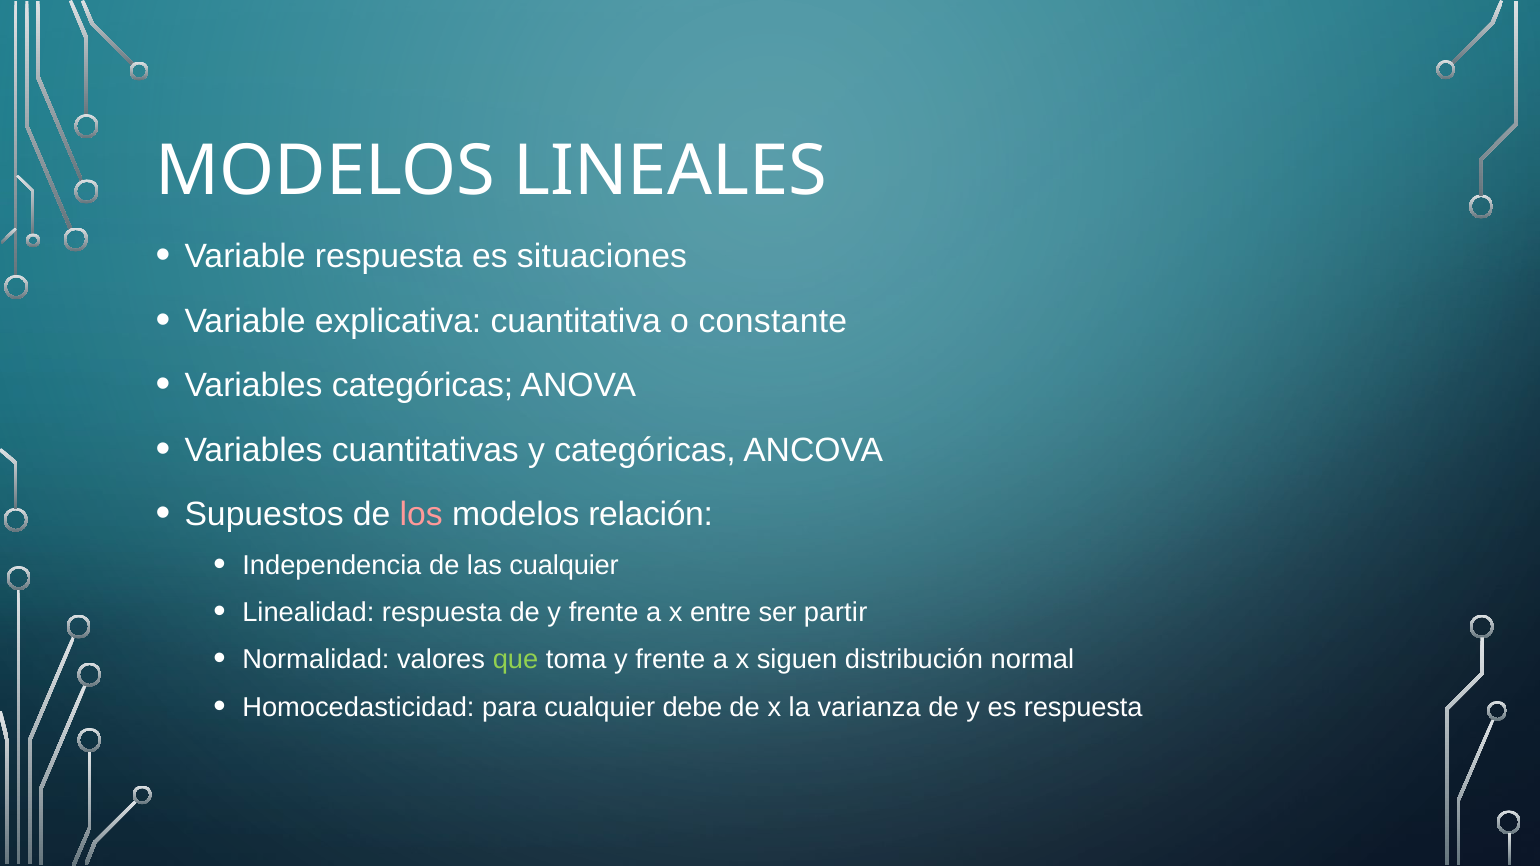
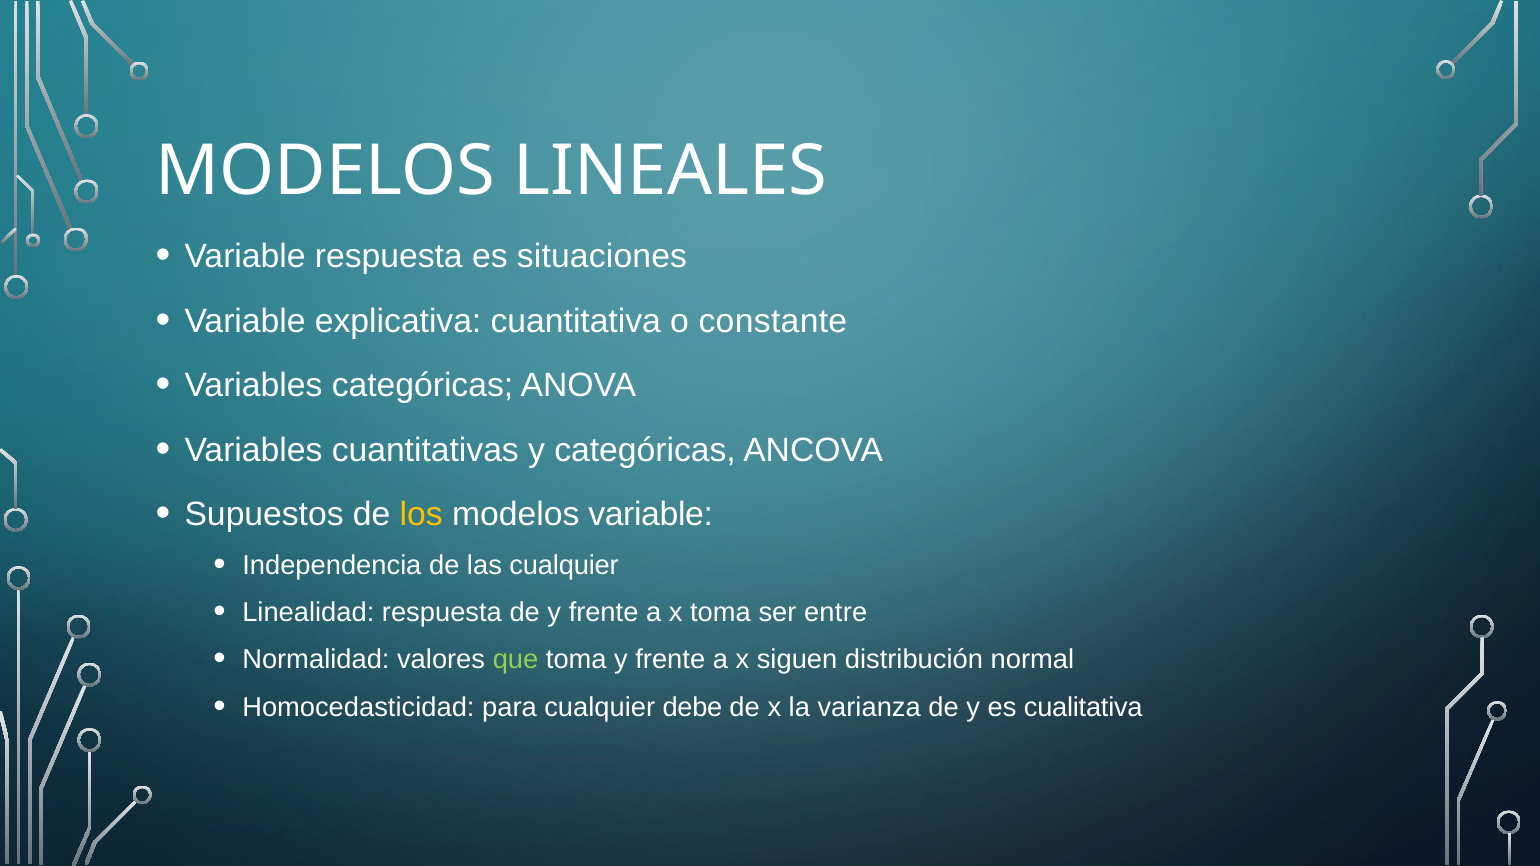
los colour: pink -> yellow (421, 515)
modelos relación: relación -> variable (651, 515)
x entre: entre -> toma (720, 613)
partir: partir -> entre (836, 613)
es respuesta: respuesta -> cualitativa (1083, 707)
